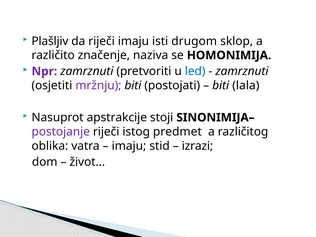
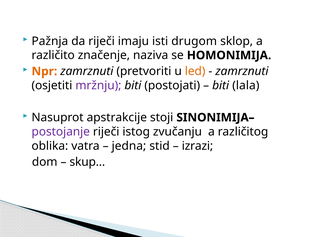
Plašljiv: Plašljiv -> Pažnja (50, 41)
Npr colour: purple -> orange (44, 71)
led colour: blue -> orange (195, 71)
predmet: predmet -> zvučanju (177, 132)
imaju: imaju -> jedna (129, 146)
život: život -> skup (87, 162)
